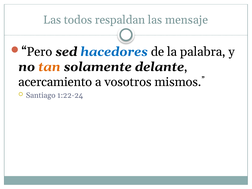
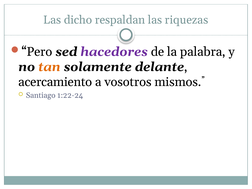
todos: todos -> dicho (78, 20)
mensaje: mensaje -> riquezas (187, 20)
hacedores colour: blue -> purple (114, 52)
